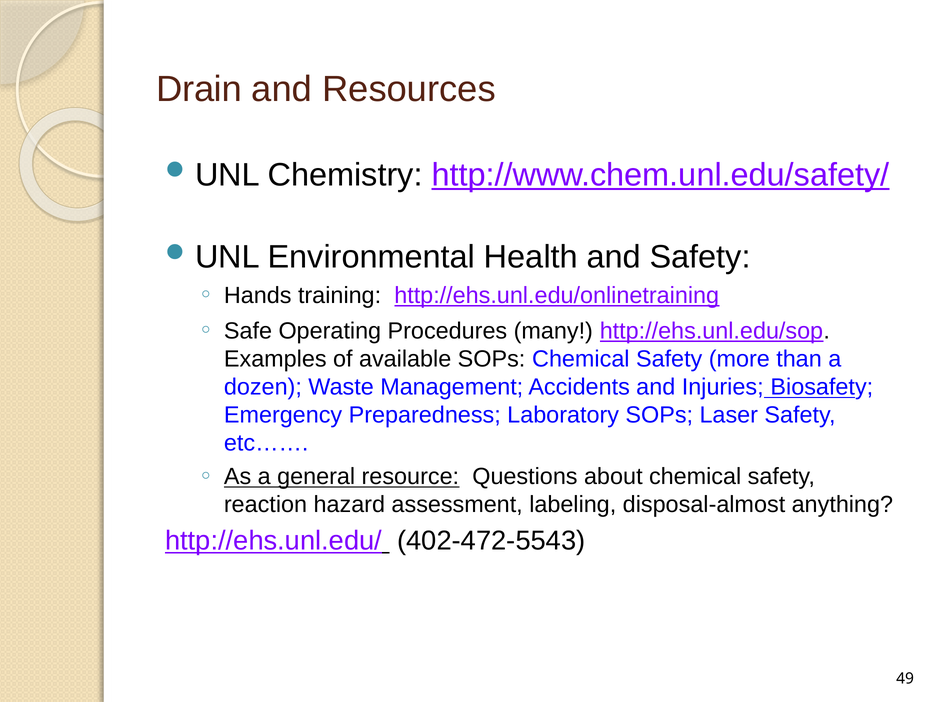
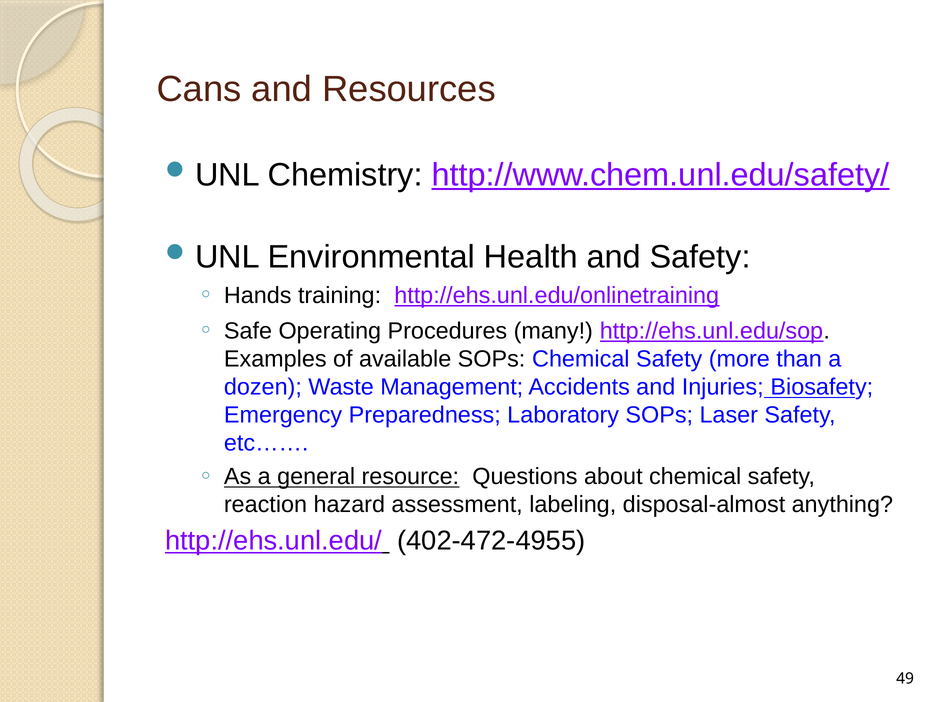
Drain: Drain -> Cans (199, 89)
402-472-5543: 402-472-5543 -> 402-472-4955 (491, 541)
